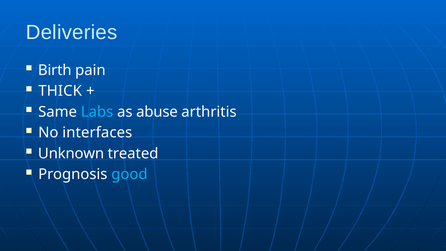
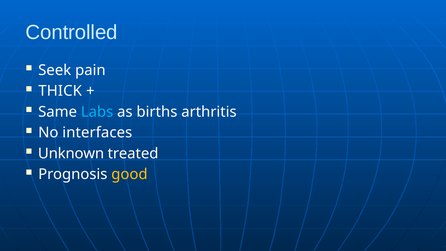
Deliveries: Deliveries -> Controlled (72, 32)
Birth: Birth -> Seek (55, 70)
abuse: abuse -> births (157, 112)
good colour: light blue -> yellow (129, 174)
